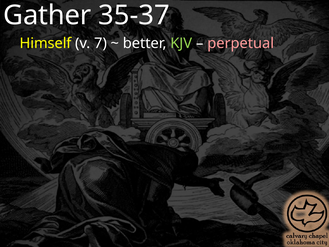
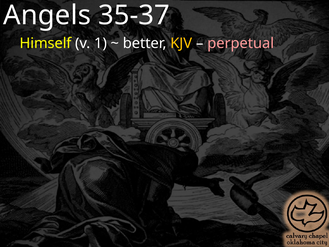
Gather: Gather -> Angels (47, 15)
7: 7 -> 1 (101, 43)
KJV colour: light green -> yellow (181, 43)
